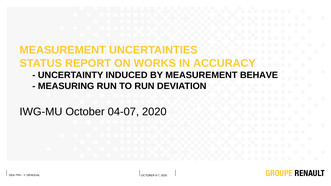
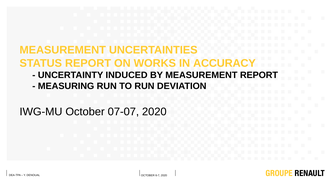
MEASUREMENT BEHAVE: BEHAVE -> REPORT (259, 75)
04-07: 04-07 -> 07-07 (123, 112)
